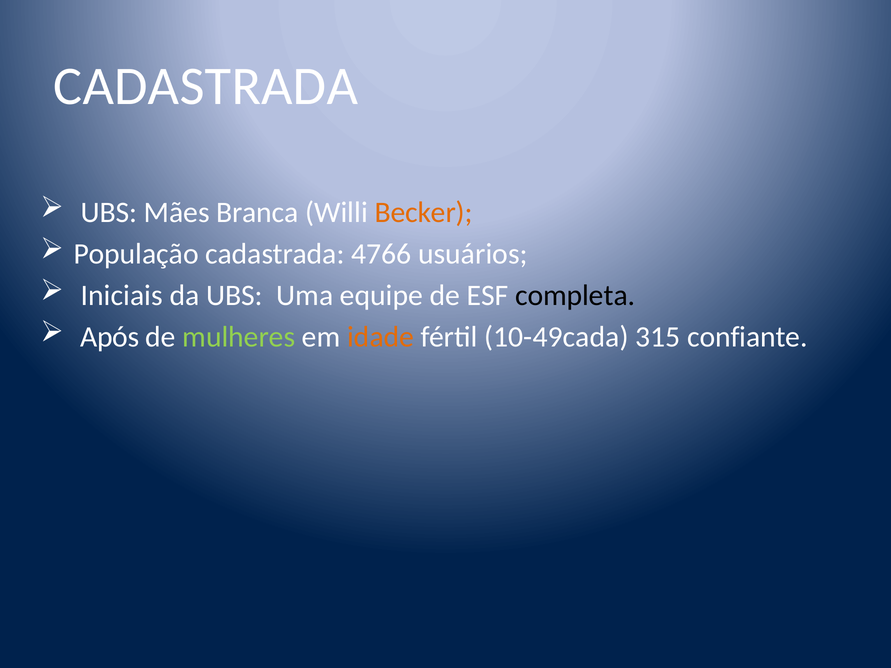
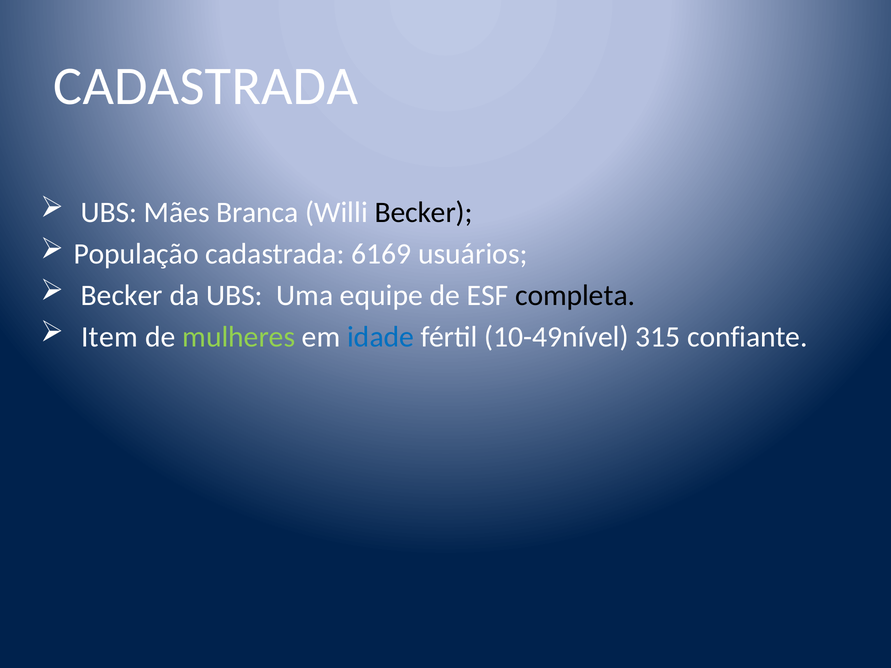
Becker colour: orange -> black (424, 212)
4766: 4766 -> 6169 (381, 254)
Iniciais: Iniciais -> Becker (122, 295)
Após: Após -> Item (109, 337)
idade colour: orange -> blue (381, 337)
10-49cada: 10-49cada -> 10-49nível (556, 337)
